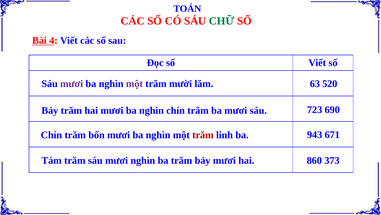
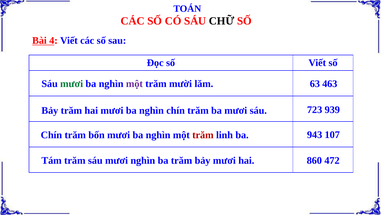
CHỮ colour: green -> black (222, 21)
mươi colour: purple -> green (72, 84)
520: 520 -> 463 (330, 84)
690: 690 -> 939 (332, 110)
671: 671 -> 107 (332, 135)
373: 373 -> 472 (332, 161)
